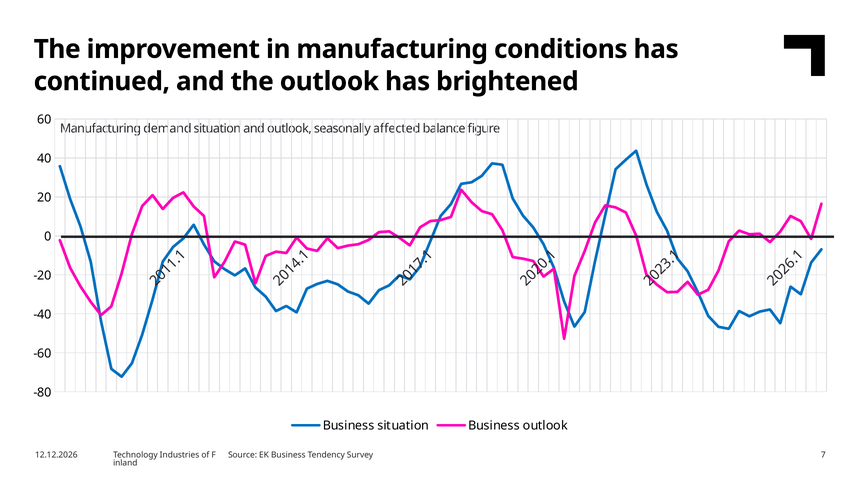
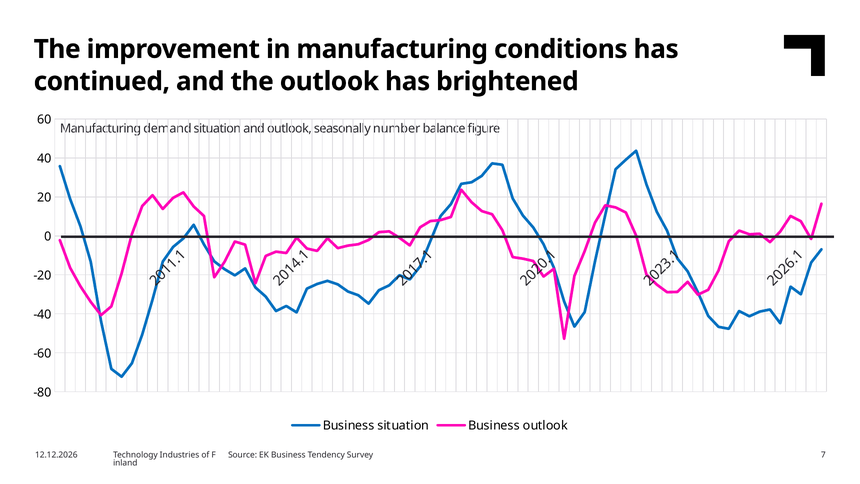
affected: affected -> number (397, 128)
